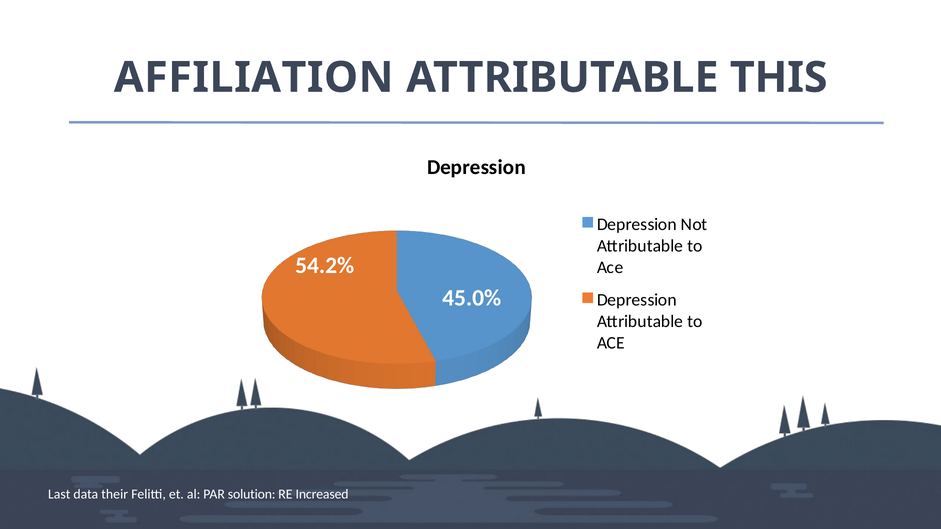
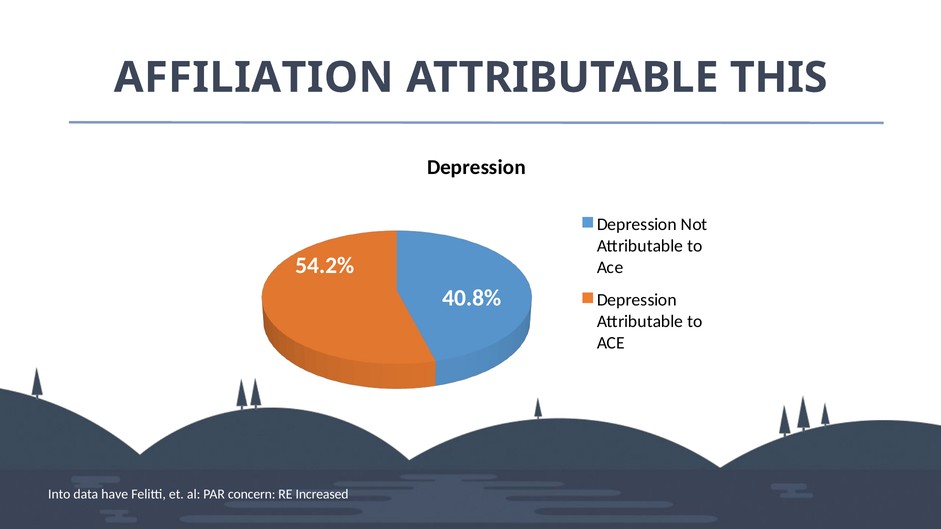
45.0%: 45.0% -> 40.8% (472, 298)
Last: Last -> Into (59, 495)
their: their -> have (115, 495)
solution: solution -> concern (252, 495)
